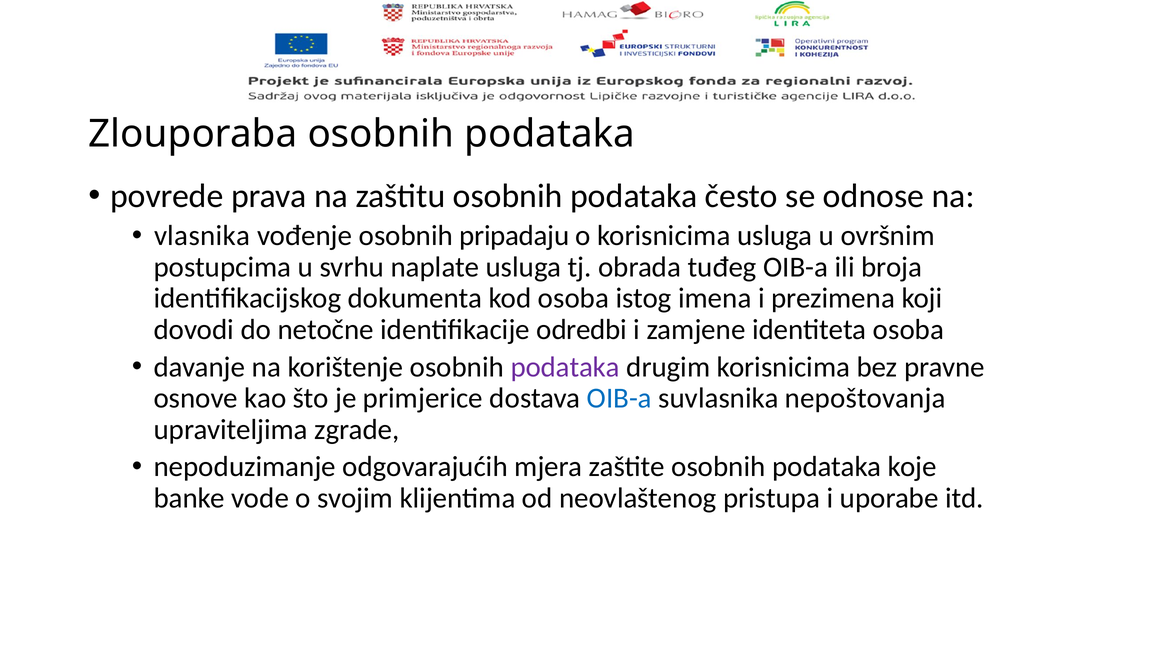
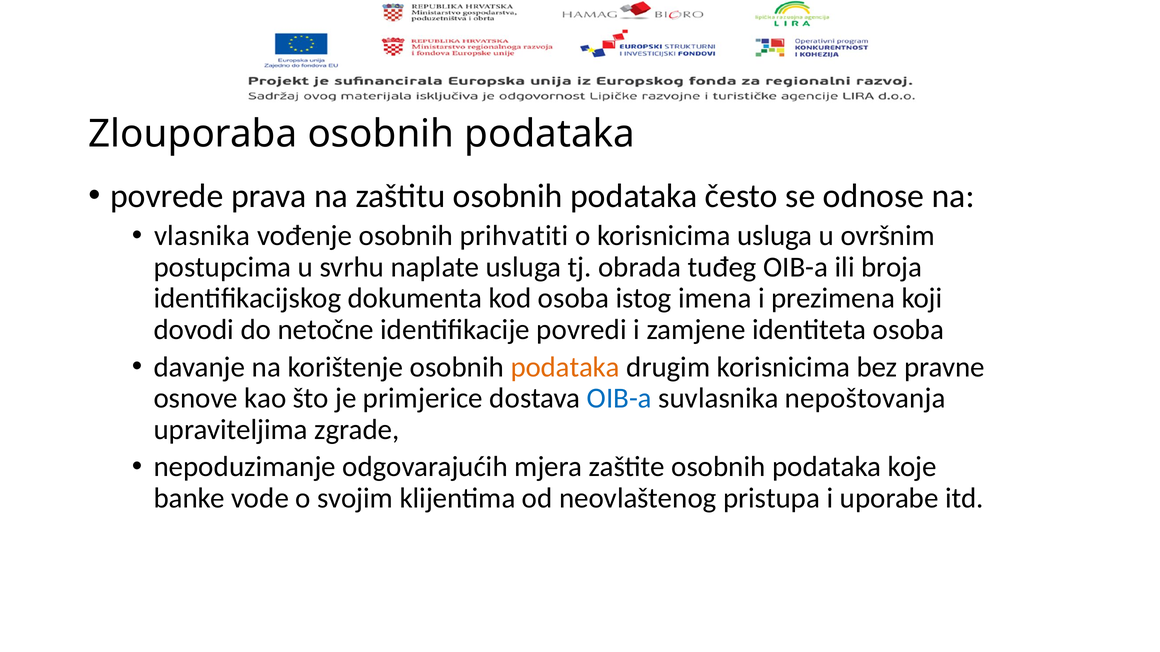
pripadaju: pripadaju -> prihvatiti (514, 236)
odredbi: odredbi -> povredi (582, 330)
podataka colour: purple -> orange (565, 367)
